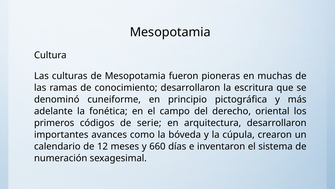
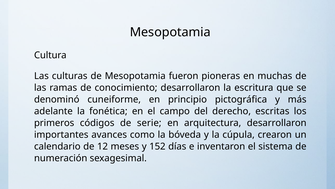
oriental: oriental -> escritas (272, 111)
660: 660 -> 152 (157, 146)
